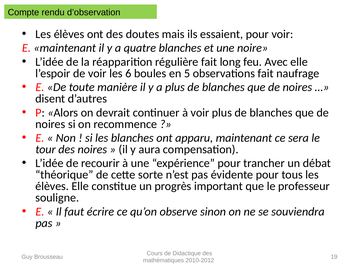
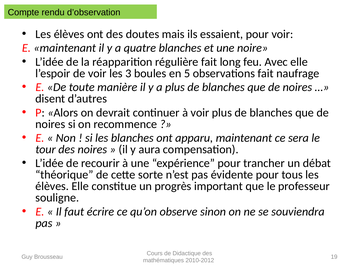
6: 6 -> 3 (128, 73)
